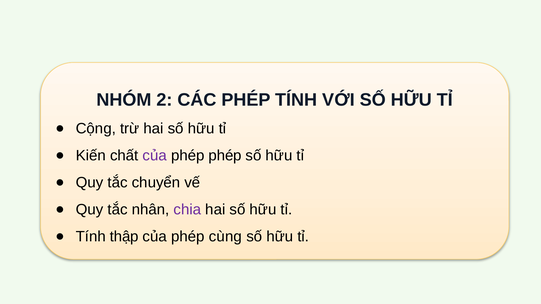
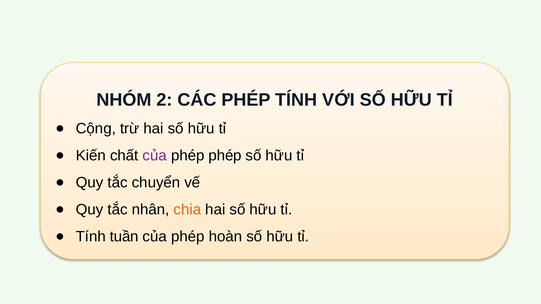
chia colour: purple -> orange (187, 210)
thập: thập -> tuần (124, 237)
cùng: cùng -> hoàn (225, 237)
